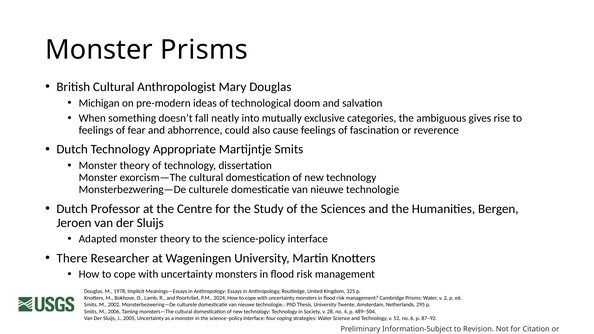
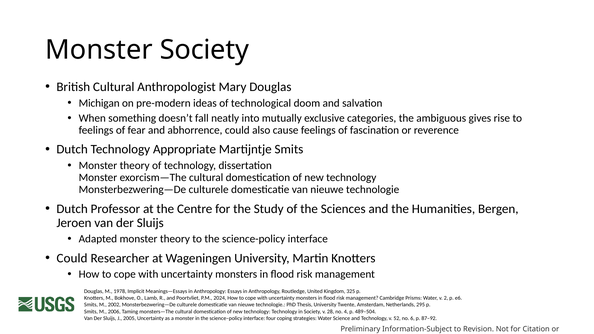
Monster Prisms: Prisms -> Society (204, 50)
There: There -> Could (72, 258)
